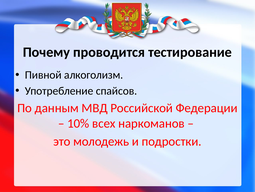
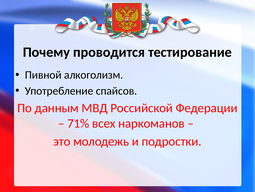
10%: 10% -> 71% (78, 123)
